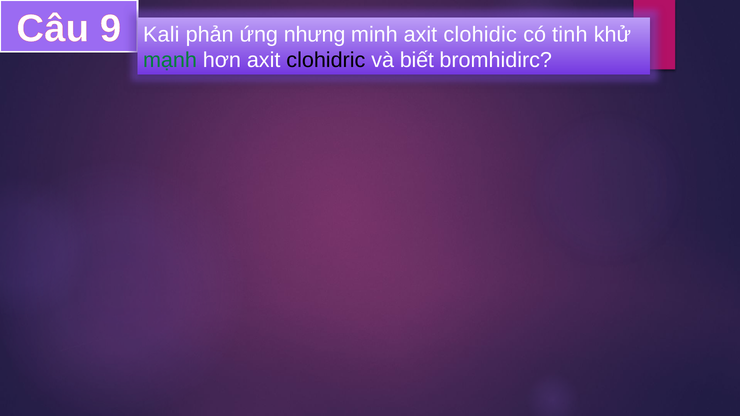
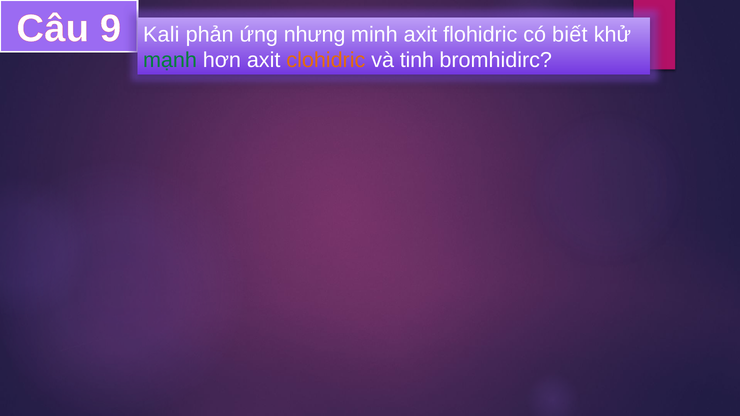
clohidic: clohidic -> flohidric (480, 34)
tinh: tinh -> biết (570, 34)
clohidric colour: black -> orange (326, 60)
biết: biết -> tinh (417, 60)
